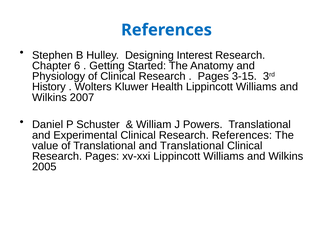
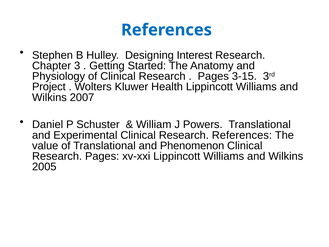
6: 6 -> 3 (77, 66)
History: History -> Project (49, 87)
and Translational: Translational -> Phenomenon (192, 146)
